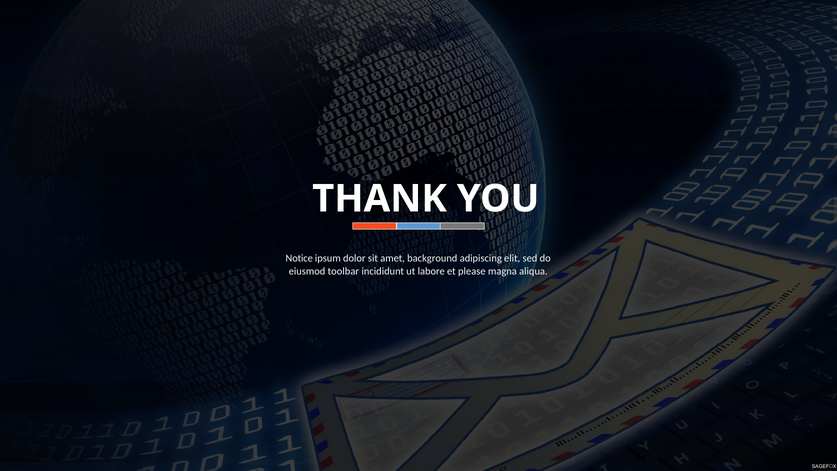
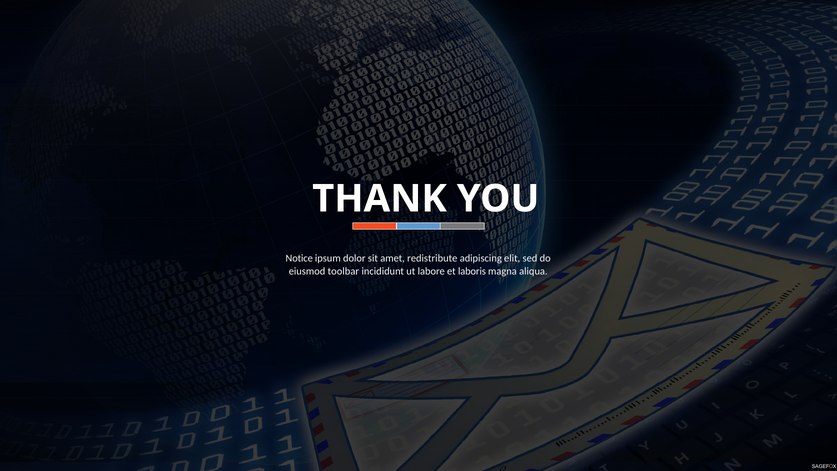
background: background -> redistribute (432, 258)
please: please -> laboris (472, 271)
